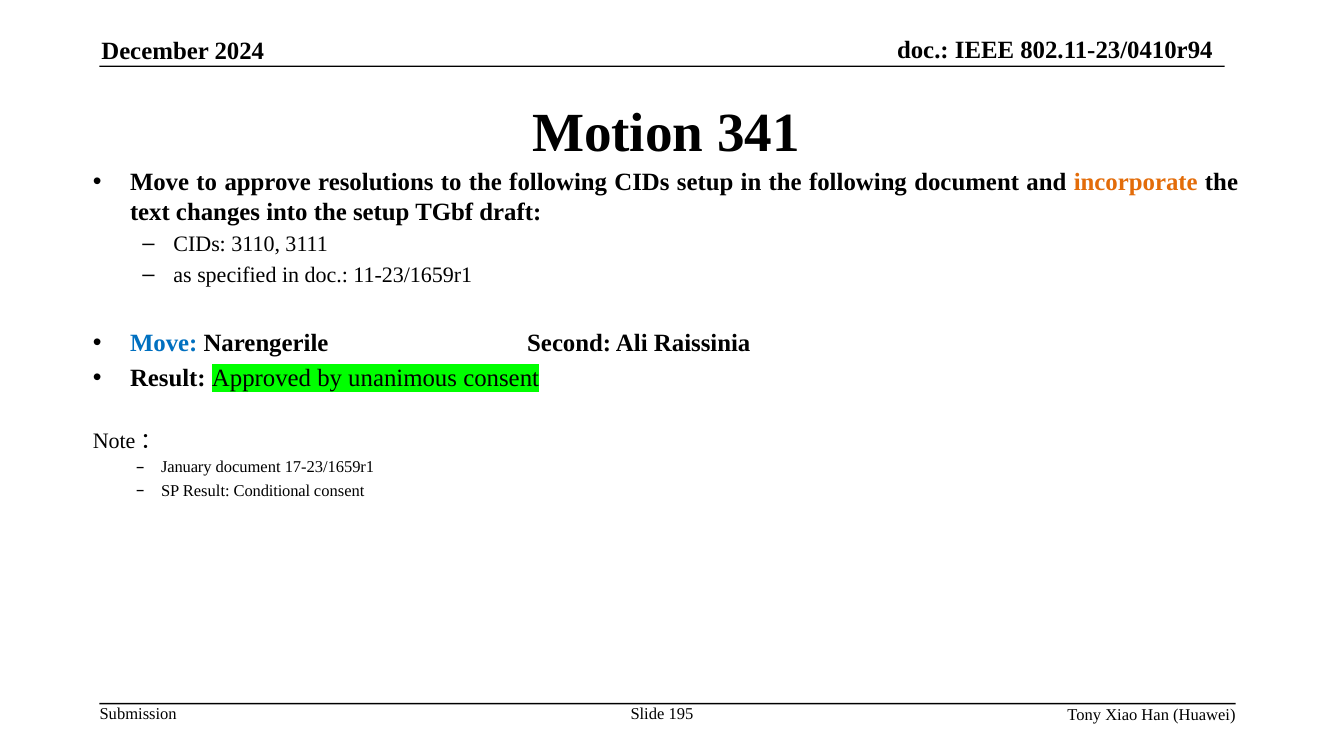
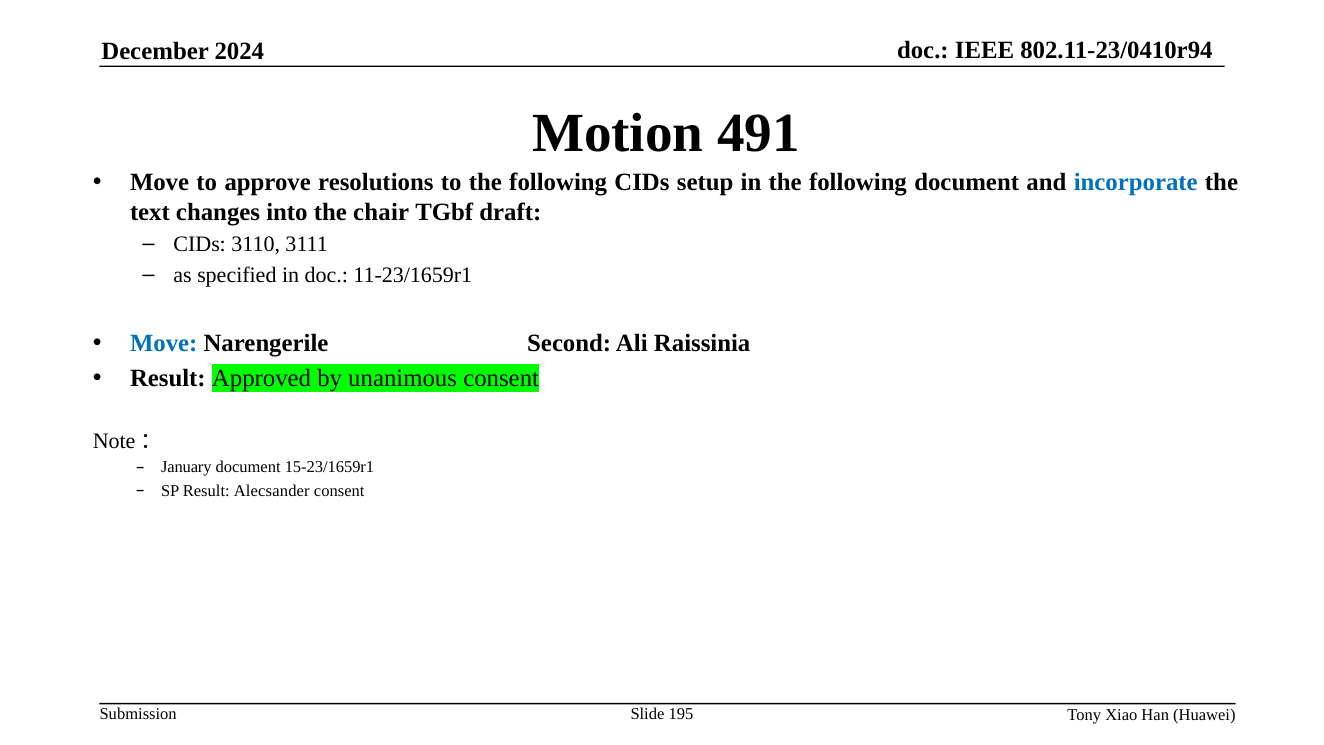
341: 341 -> 491 (759, 133)
incorporate colour: orange -> blue (1136, 182)
the setup: setup -> chair (381, 212)
17-23/1659r1: 17-23/1659r1 -> 15-23/1659r1 (329, 467)
Conditional: Conditional -> Alecsander (272, 491)
